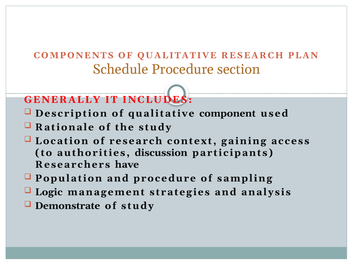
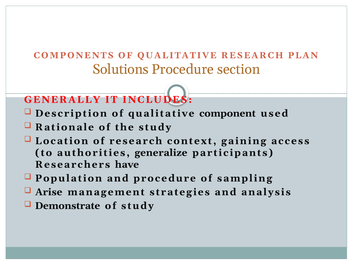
Schedule: Schedule -> Solutions (121, 69)
discussion: discussion -> generalize (161, 153)
Logic: Logic -> Arise (49, 192)
